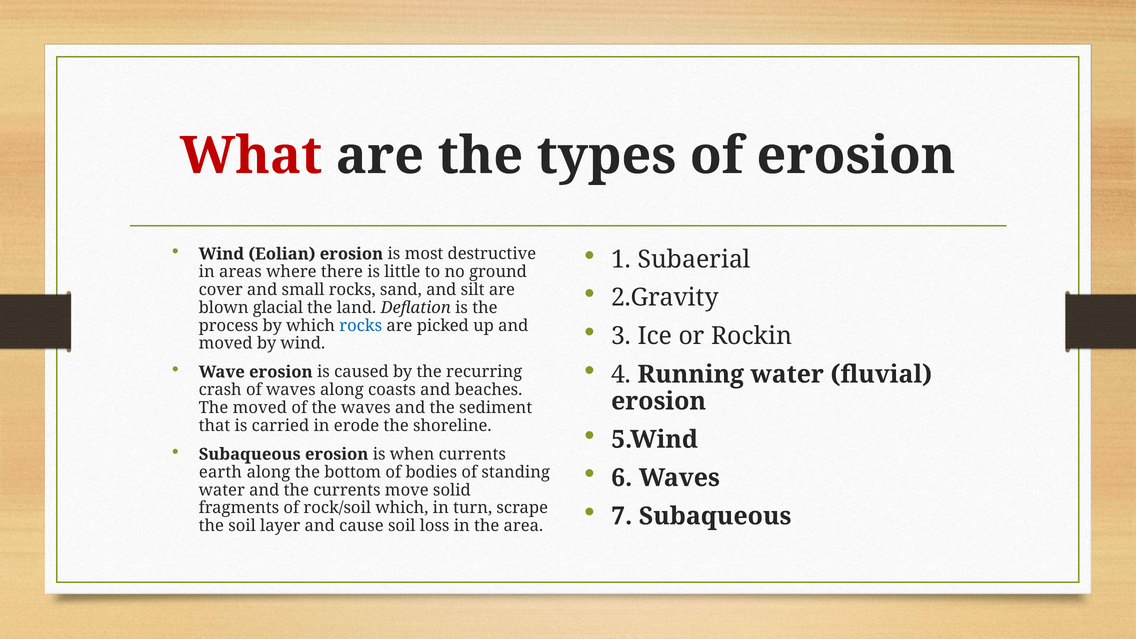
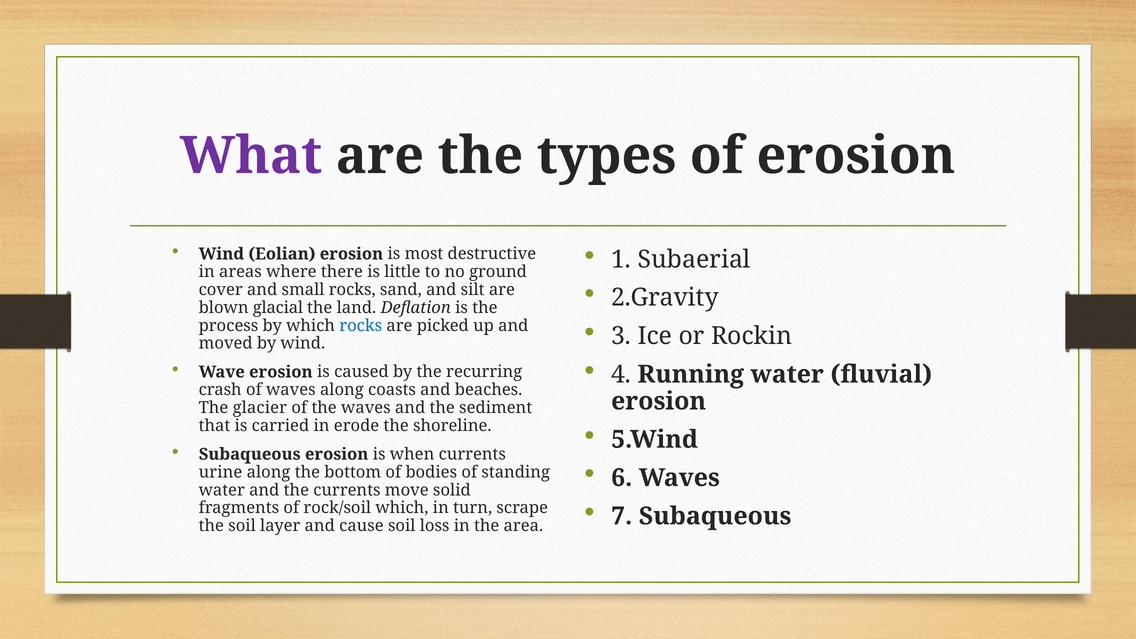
What colour: red -> purple (251, 156)
The moved: moved -> glacier (260, 408)
earth: earth -> urine (221, 472)
